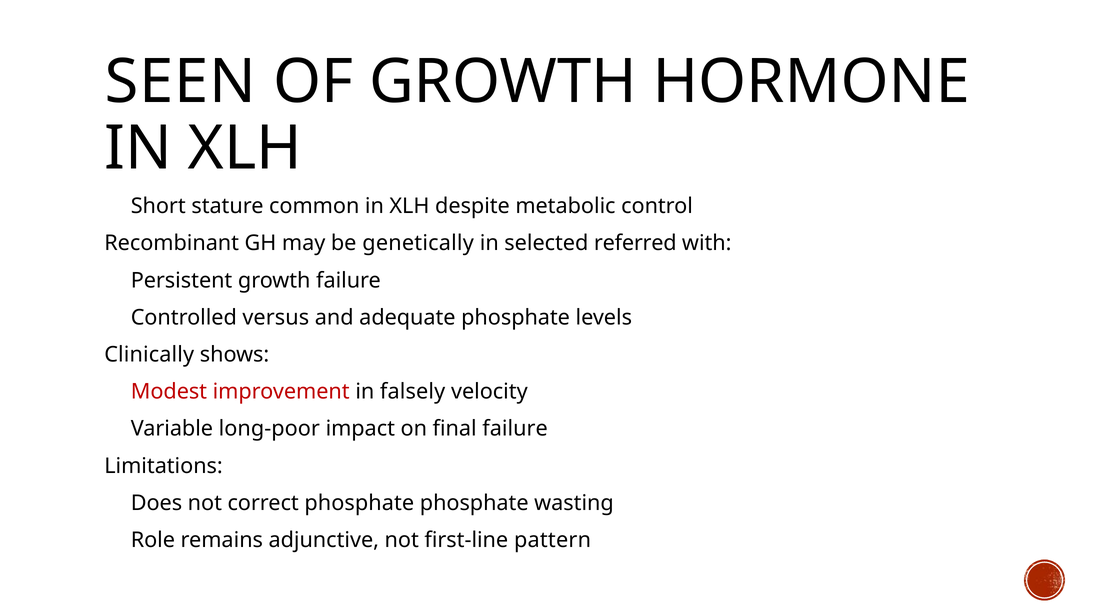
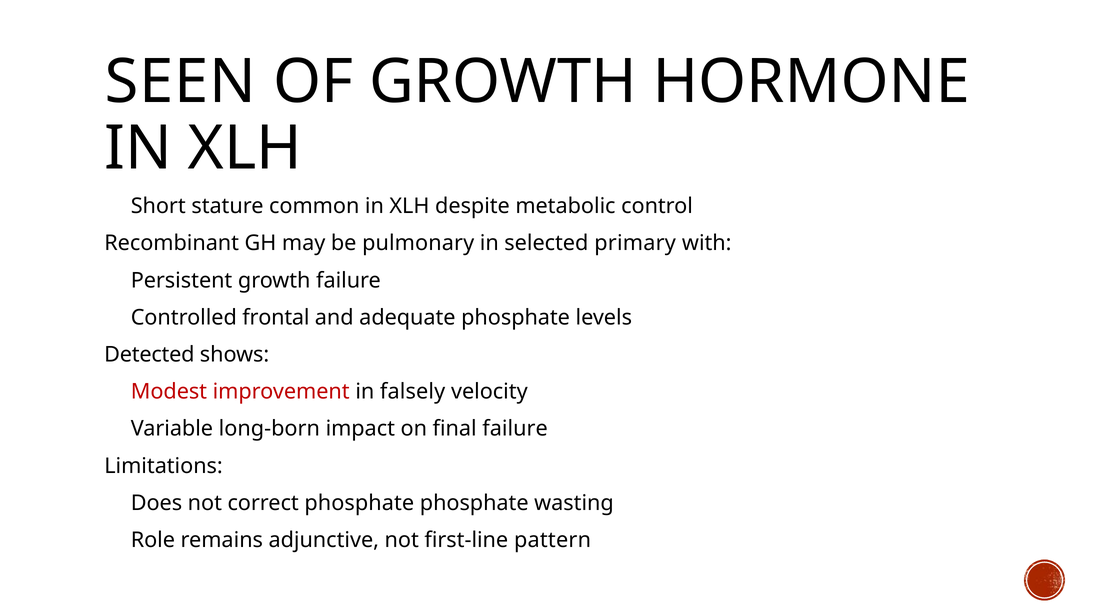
genetically: genetically -> pulmonary (418, 243)
referred: referred -> primary (635, 243)
versus: versus -> frontal (276, 317)
Clinically: Clinically -> Detected (149, 355)
long-poor: long-poor -> long-born (269, 429)
